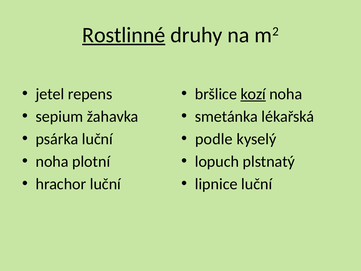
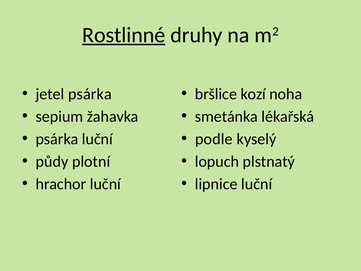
jetel repens: repens -> psárka (90, 94)
kozí underline: present -> none (253, 94)
noha: noha -> půdy (52, 161)
